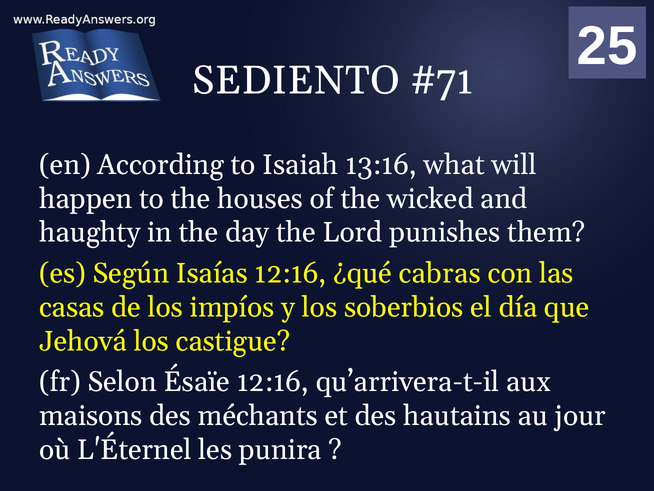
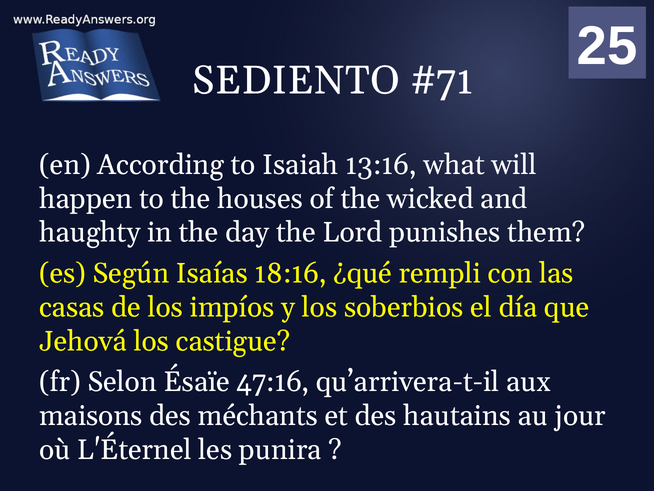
Isaías 12:16: 12:16 -> 18:16 (291, 273)
cabras: cabras -> rempli (440, 273)
Ésaïe 12:16: 12:16 -> 47:16 (273, 382)
